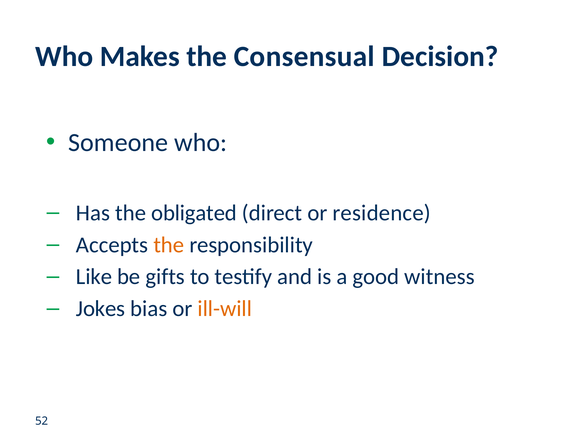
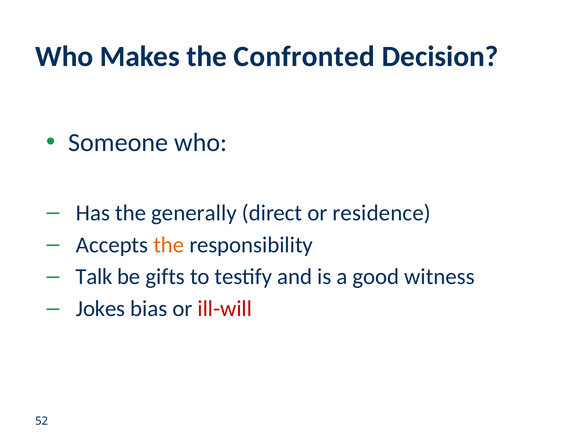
Consensual: Consensual -> Confronted (304, 56)
obligated: obligated -> generally (194, 213)
Like: Like -> Talk (94, 277)
ill-will colour: orange -> red (225, 309)
